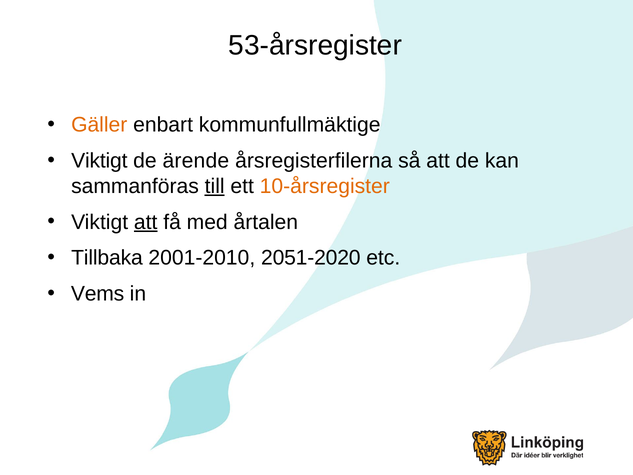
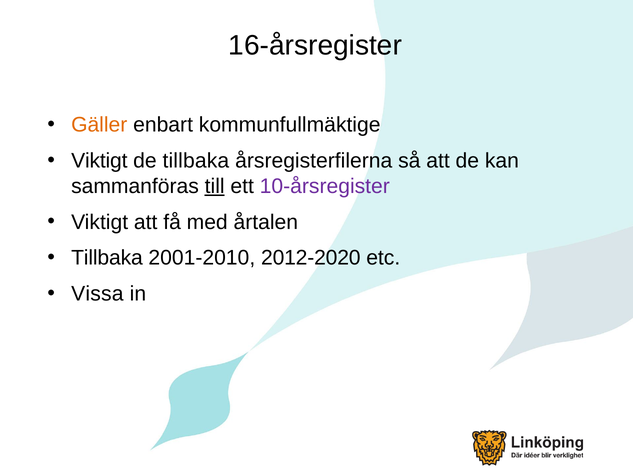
53-årsregister: 53-årsregister -> 16-årsregister (315, 45)
de ärende: ärende -> tillbaka (196, 161)
10-årsregister colour: orange -> purple (325, 186)
att underline: present -> none (146, 222)
2051-2020: 2051-2020 -> 2012-2020 (311, 258)
Vems: Vems -> Vissa (97, 294)
